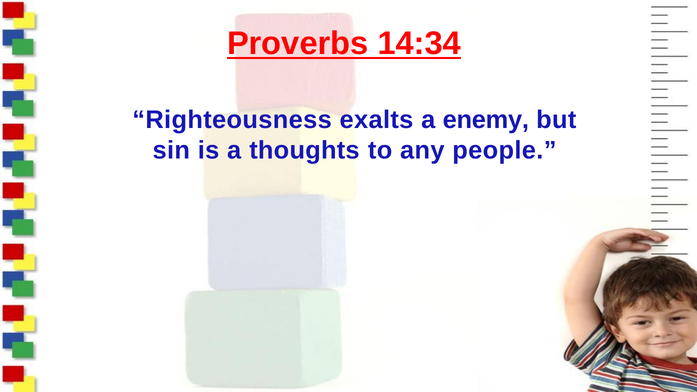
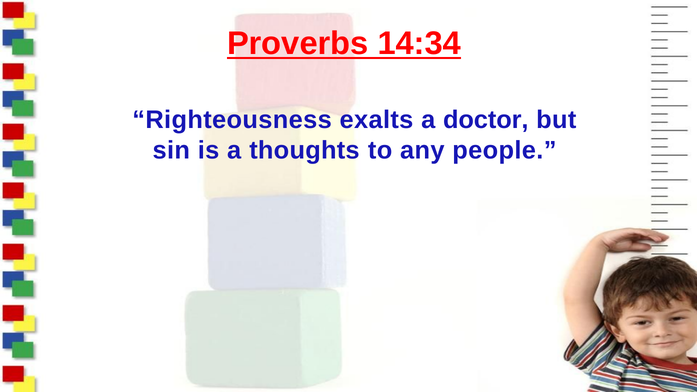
enemy: enemy -> doctor (486, 120)
